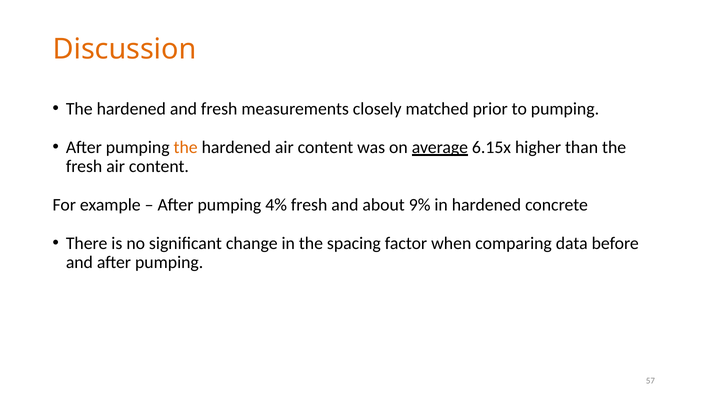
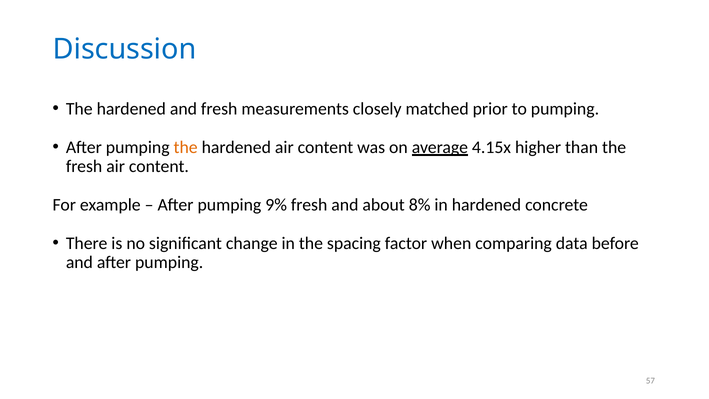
Discussion colour: orange -> blue (125, 49)
6.15x: 6.15x -> 4.15x (492, 147)
4%: 4% -> 9% (276, 205)
9%: 9% -> 8% (420, 205)
